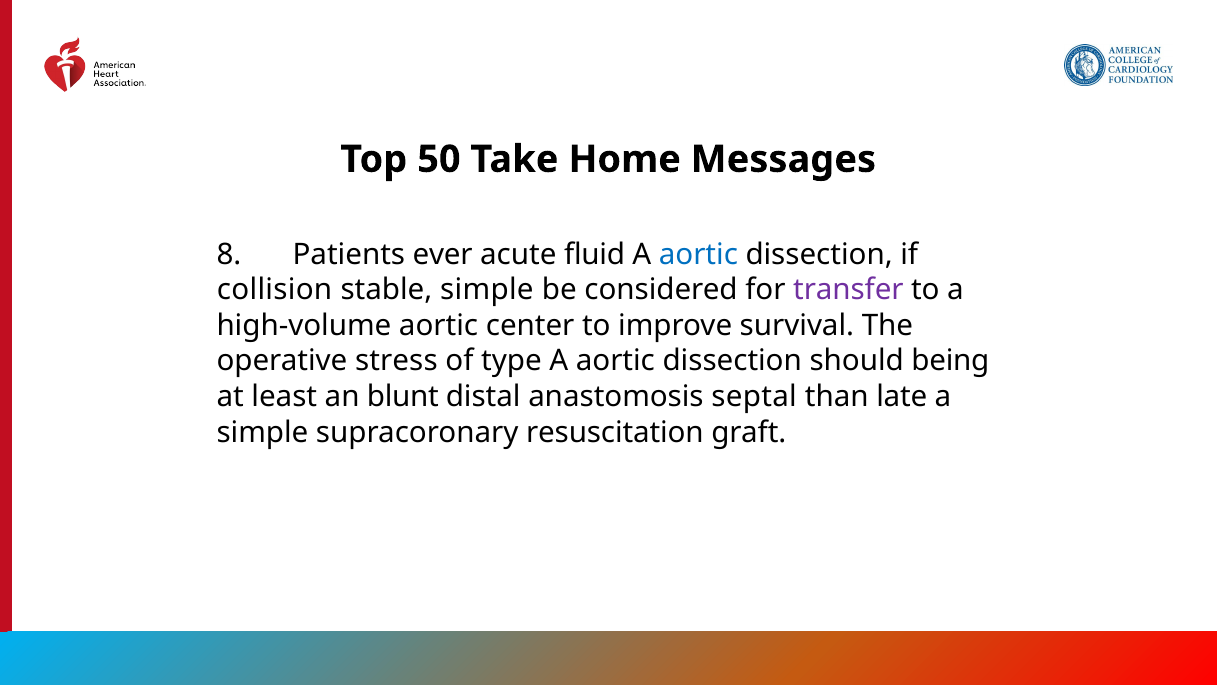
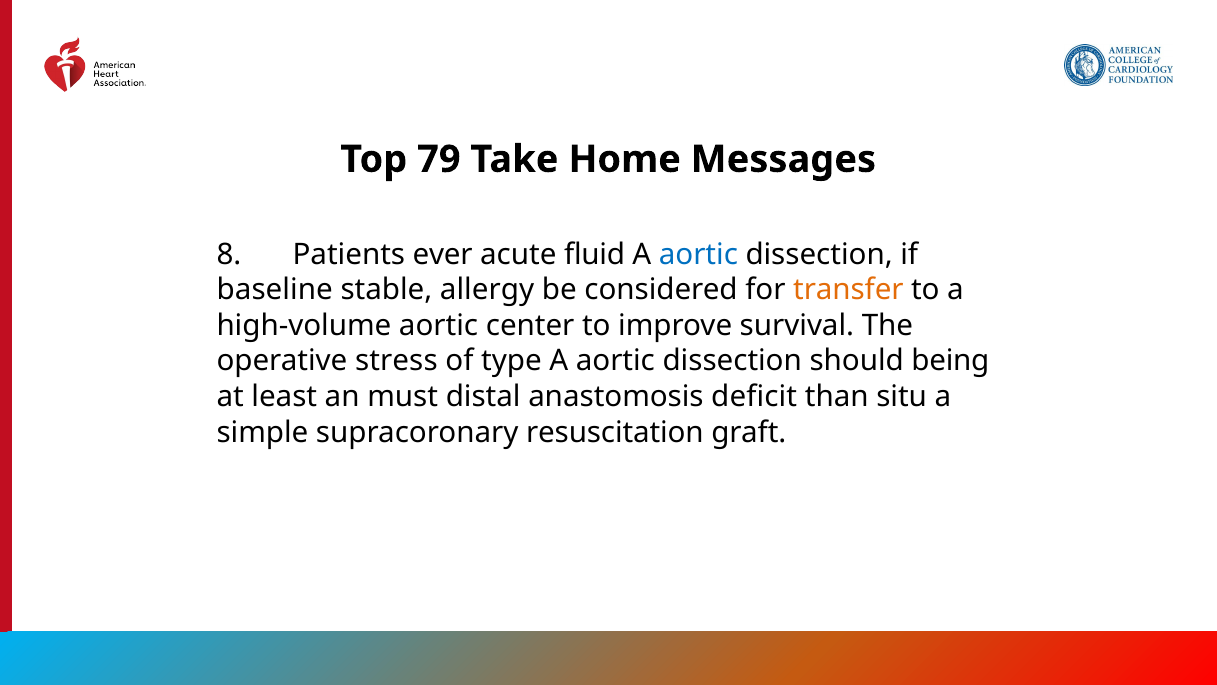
50: 50 -> 79 (439, 159)
collision: collision -> baseline (275, 290)
stable simple: simple -> allergy (487, 290)
transfer colour: purple -> orange (848, 290)
blunt: blunt -> must (403, 397)
septal: septal -> deficit (754, 397)
late: late -> situ (902, 397)
